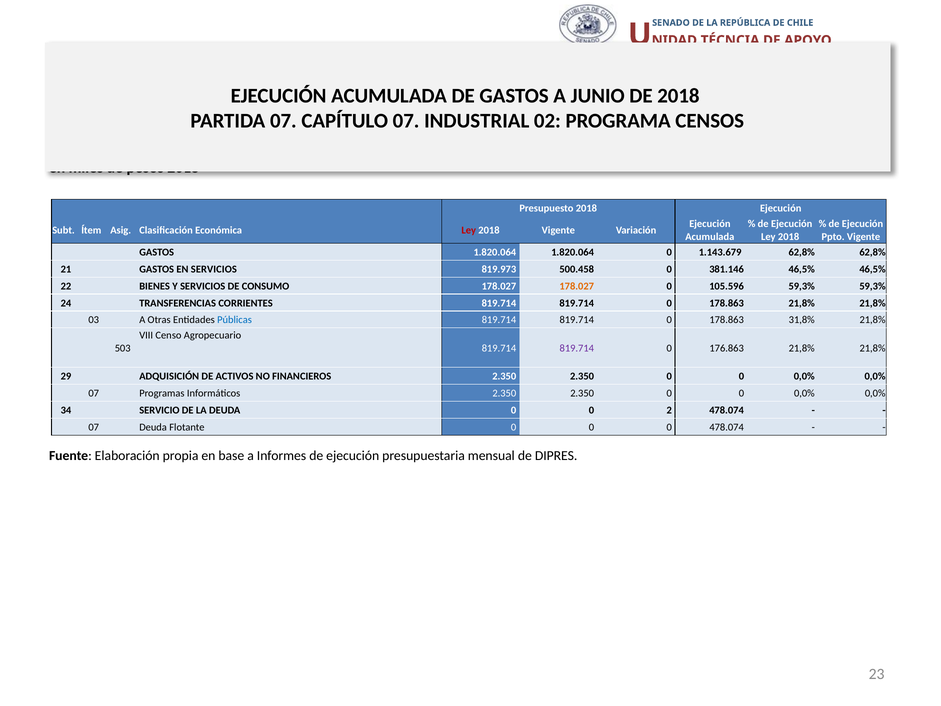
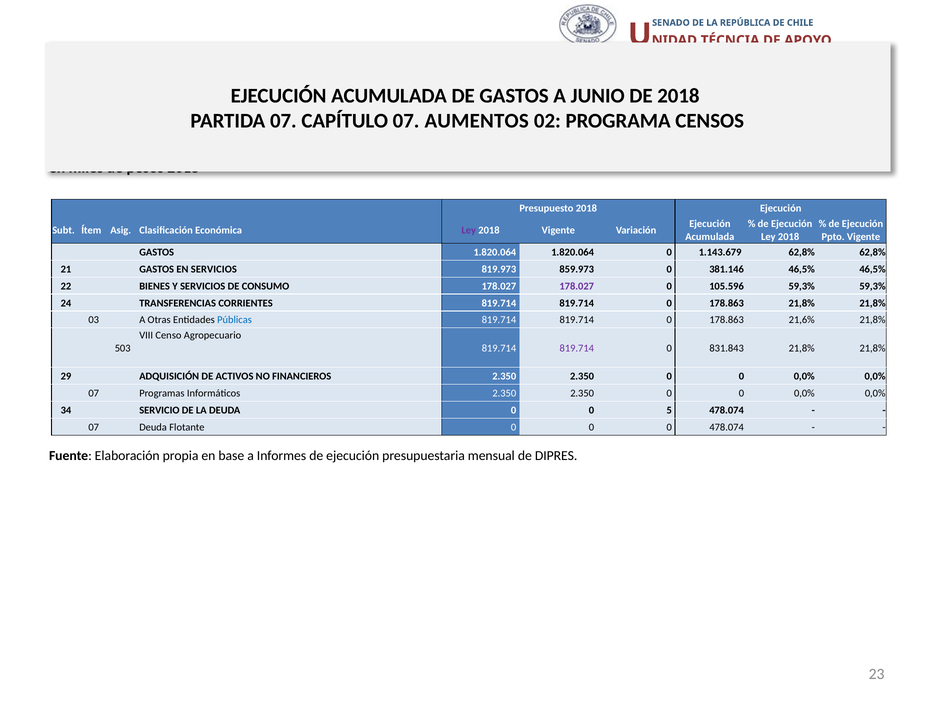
INDUSTRIAL: INDUSTRIAL -> AUMENTOS (477, 121)
Ley colour: red -> purple (469, 230)
500.458: 500.458 -> 859.973 (577, 269)
178.027 colour: orange -> purple (577, 286)
31,8%: 31,8% -> 21,6% (802, 320)
176.863: 176.863 -> 831.843 (727, 348)
2: 2 -> 5 (669, 410)
